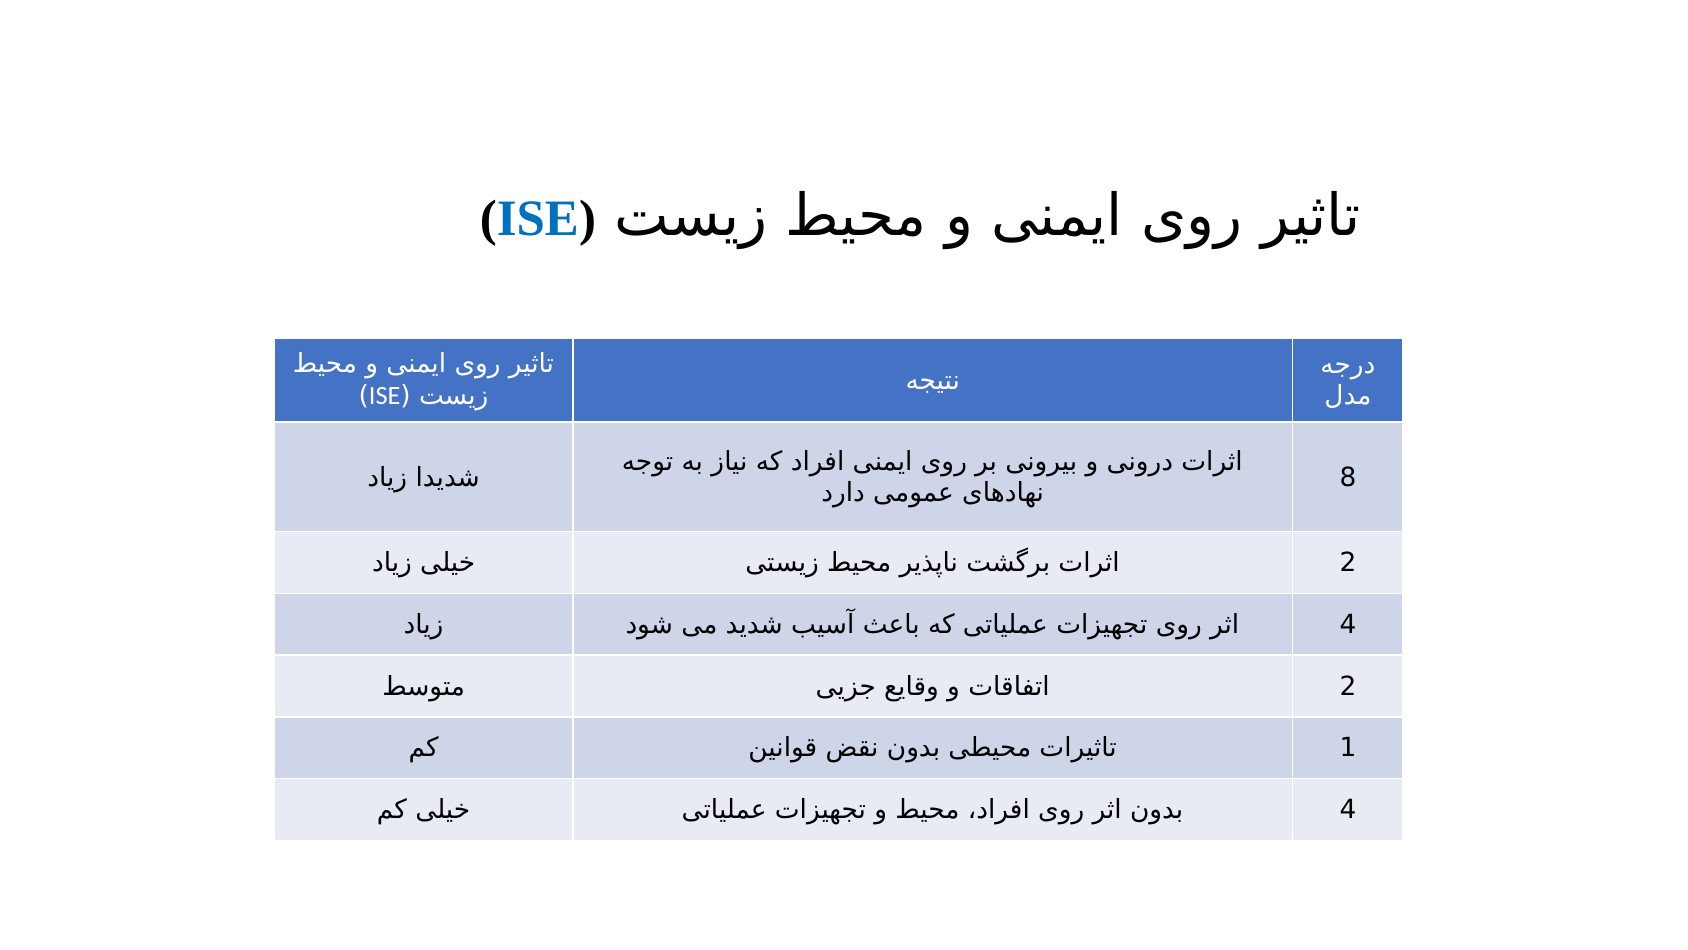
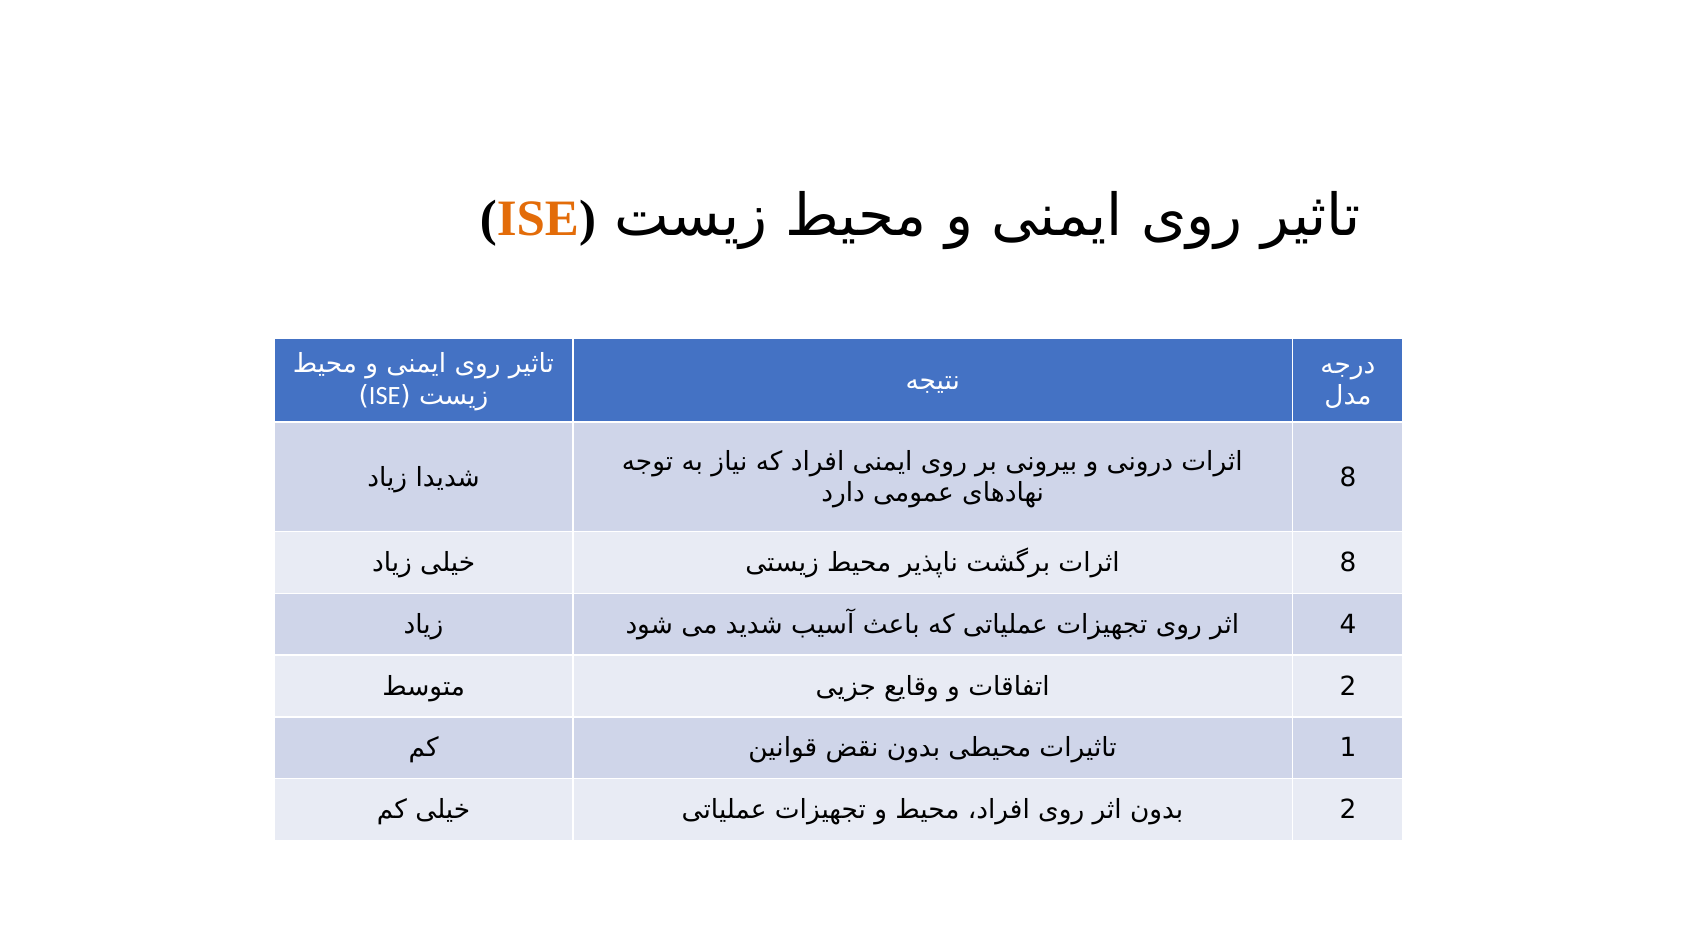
ISE colour: blue -> orange (538, 219)
2: 2 -> 8 (1348, 563)
4: 4 -> 2 (1348, 810)
